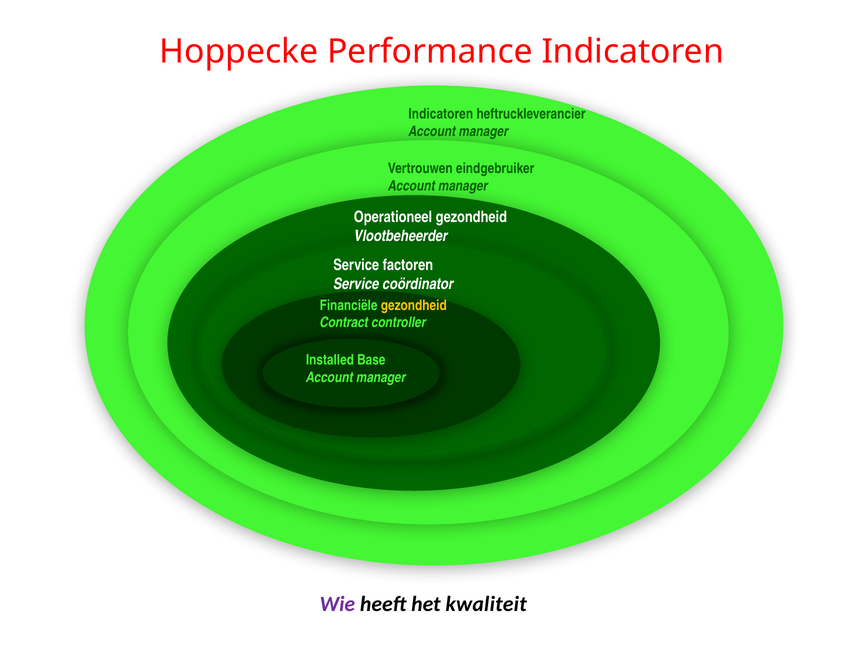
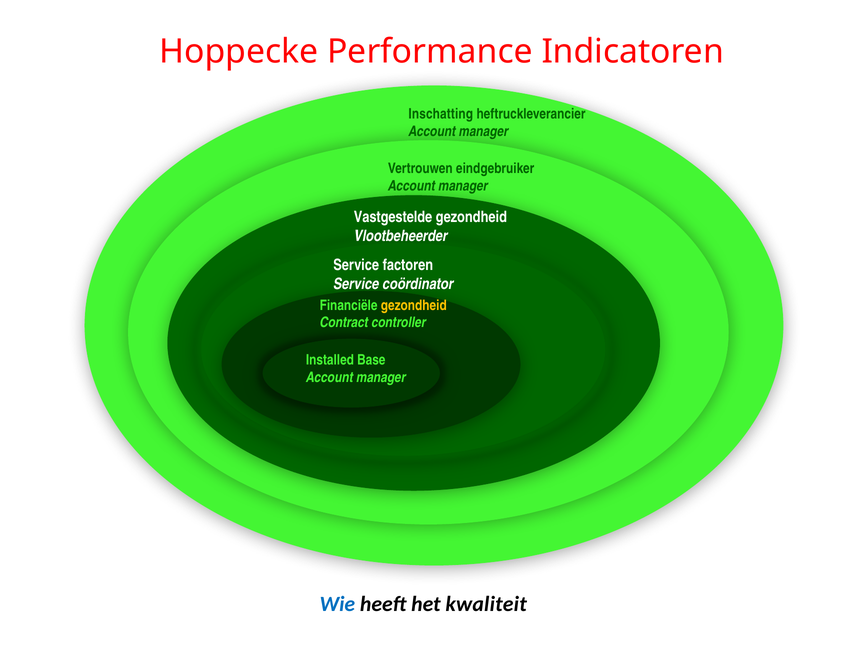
Indicatoren: Indicatoren -> Inschatting (441, 114)
Operationeel: Operationeel -> Vastgestelde (393, 217)
Wie colour: purple -> blue (337, 604)
